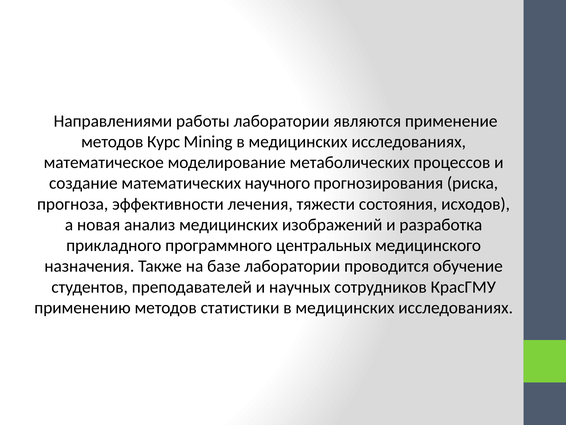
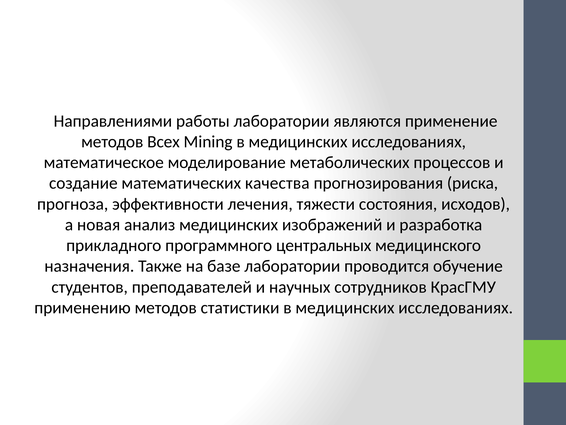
Курс: Курс -> Всех (163, 142)
научного: научного -> качества (277, 183)
